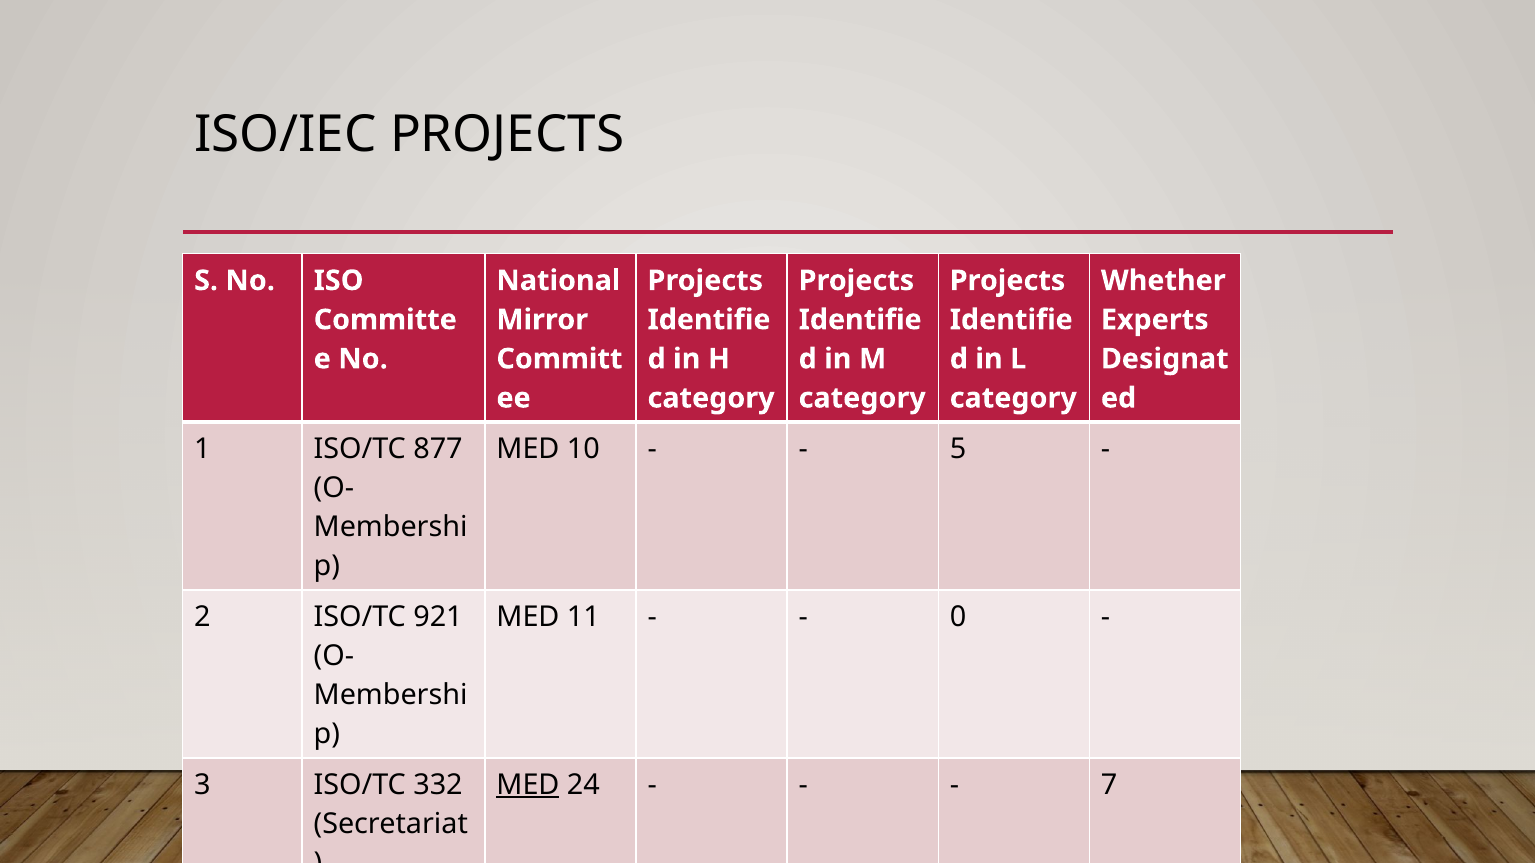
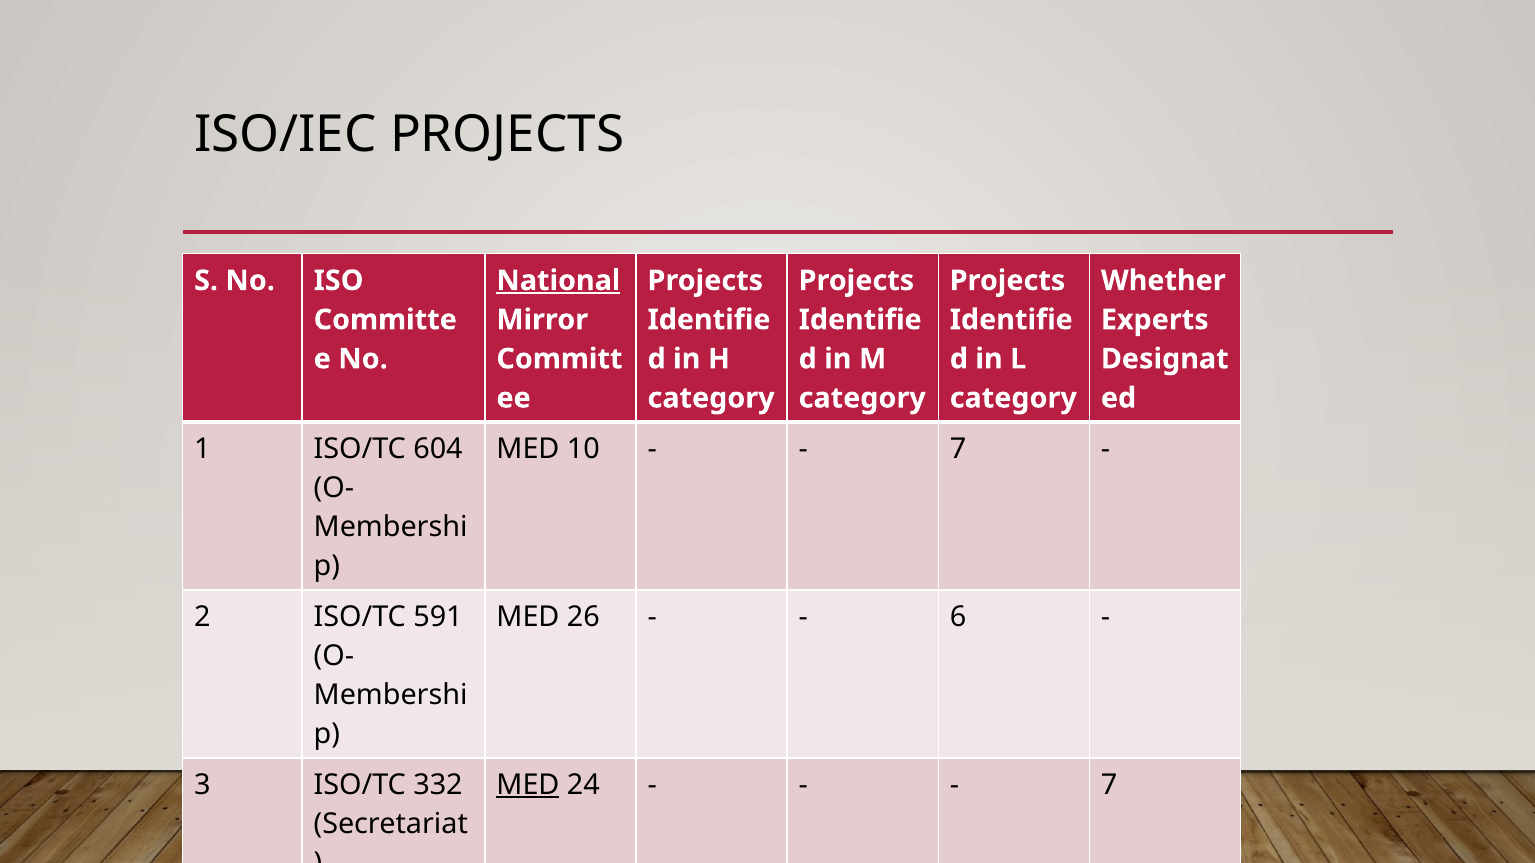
National underline: none -> present (558, 281)
877: 877 -> 604 (438, 449)
5: 5 -> 7 (958, 449)
921: 921 -> 591 (438, 617)
11: 11 -> 26 (583, 617)
0: 0 -> 6 (958, 617)
